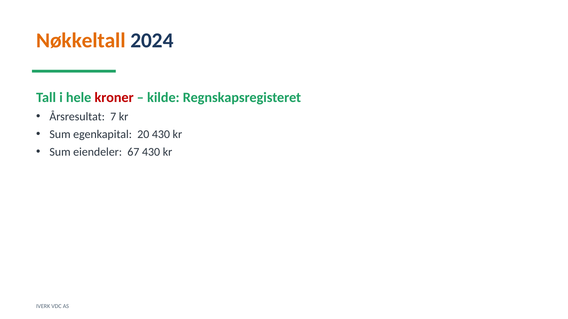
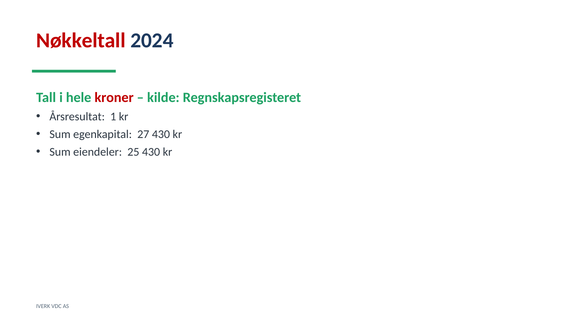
Nøkkeltall colour: orange -> red (81, 41)
7: 7 -> 1 (113, 117)
20: 20 -> 27 (143, 135)
67: 67 -> 25 (133, 152)
